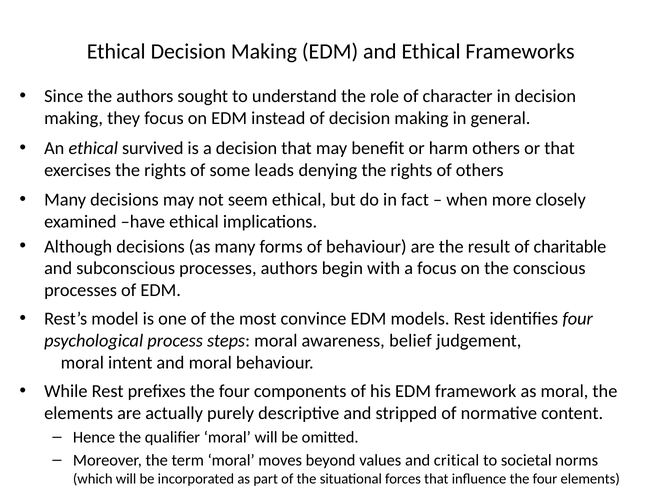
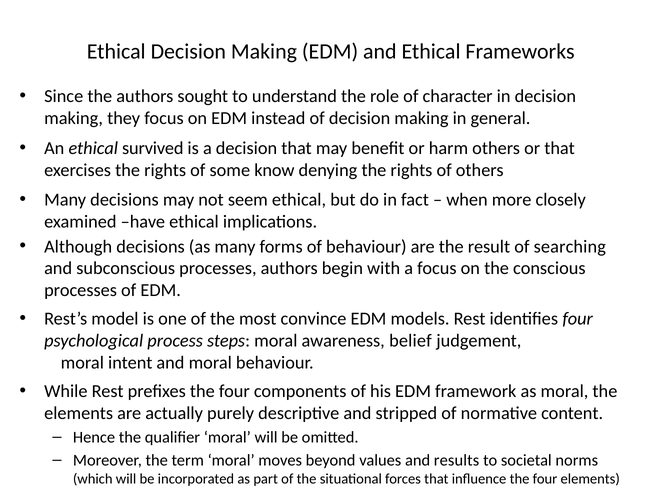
leads: leads -> know (274, 170)
charitable: charitable -> searching (570, 247)
critical: critical -> results (457, 461)
